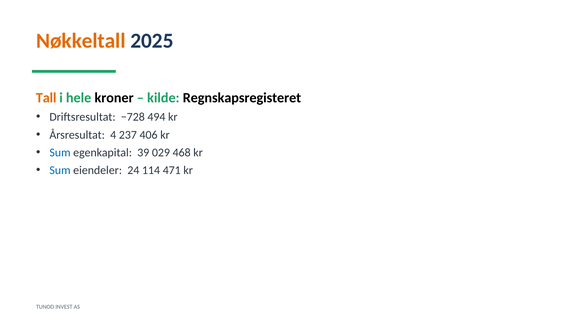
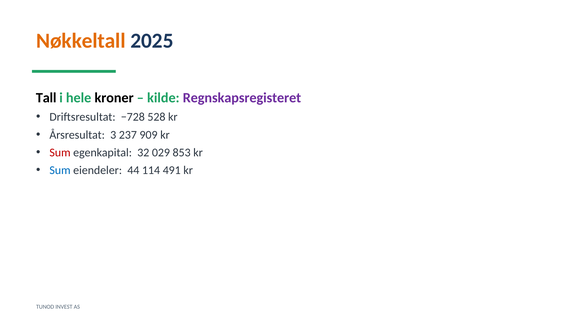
Tall colour: orange -> black (46, 98)
Regnskapsregisteret colour: black -> purple (242, 98)
494: 494 -> 528 (156, 117)
4: 4 -> 3 (113, 135)
406: 406 -> 909 (149, 135)
Sum colour: blue -> red (60, 152)
39: 39 -> 32 (143, 152)
468: 468 -> 853 (182, 152)
24: 24 -> 44 (133, 170)
471: 471 -> 491 (172, 170)
